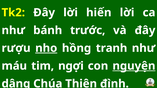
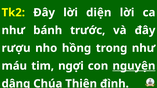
hiến: hiến -> diện (99, 13)
nho underline: present -> none (46, 48)
tranh: tranh -> trong (112, 48)
